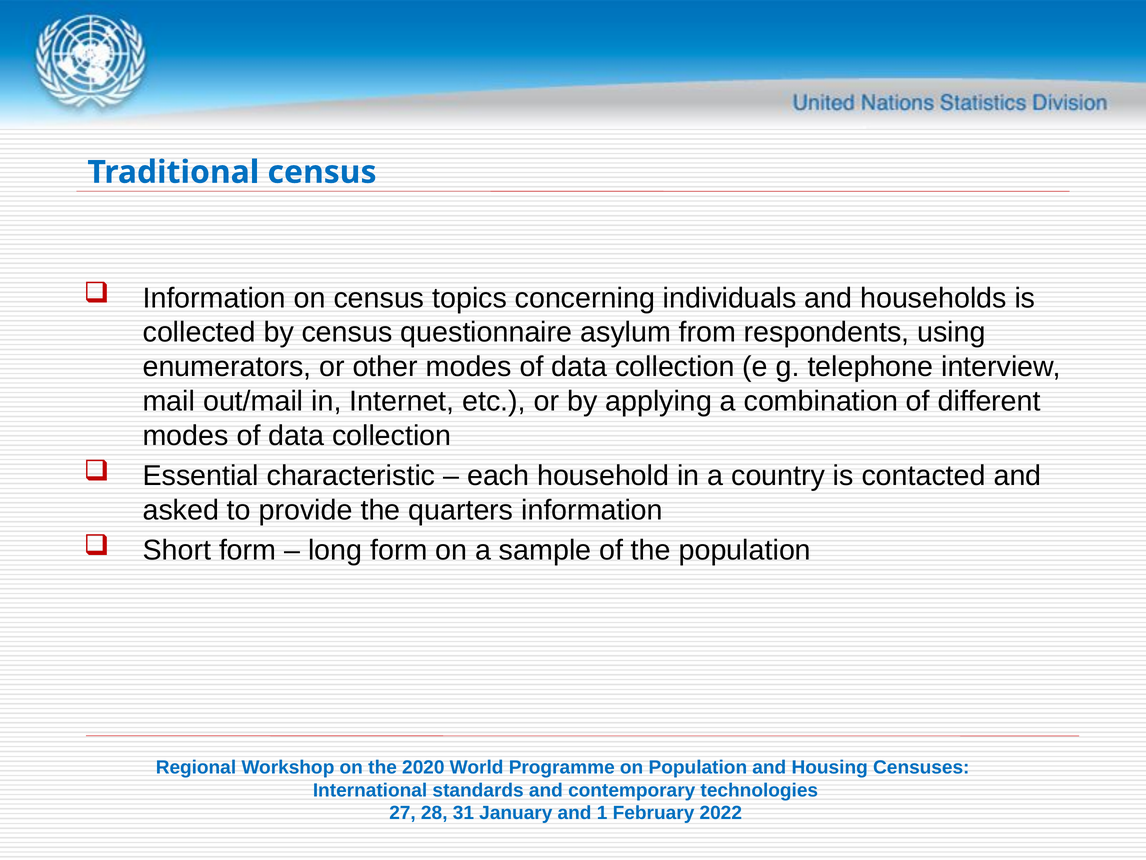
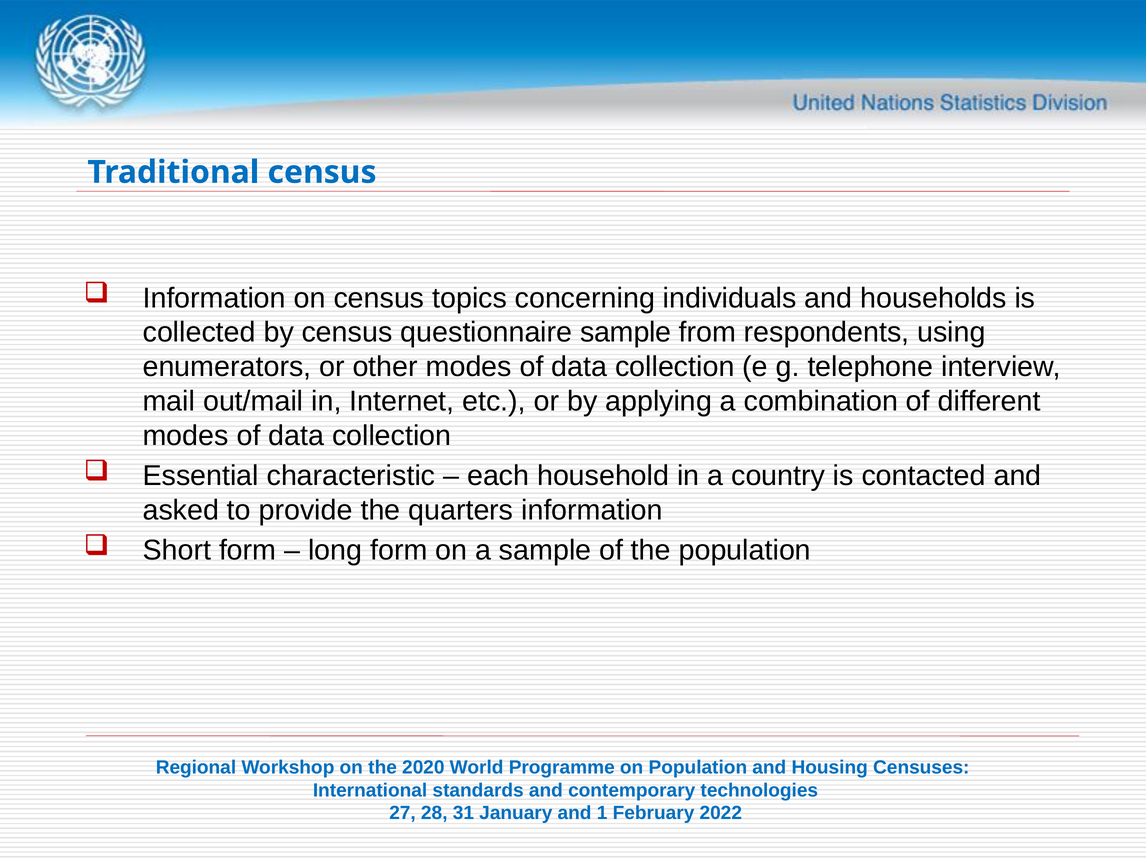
questionnaire asylum: asylum -> sample (626, 332)
